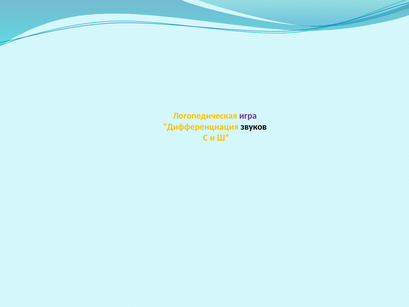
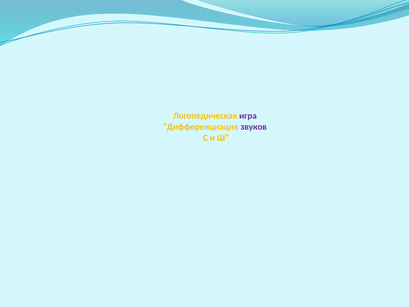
звуков colour: black -> purple (254, 127)
